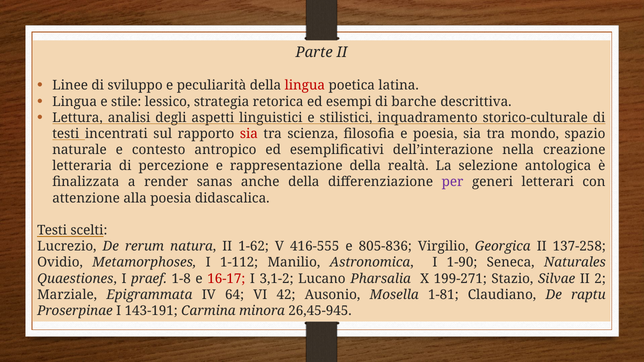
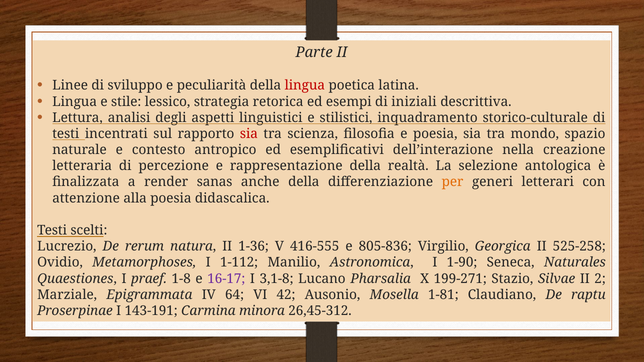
barche: barche -> iniziali (414, 102)
per colour: purple -> orange (453, 182)
1-62: 1-62 -> 1-36 (254, 247)
137-258: 137-258 -> 525-258 (579, 247)
16-17 colour: red -> purple (226, 279)
3,1-2: 3,1-2 -> 3,1-8 (277, 279)
26,45-945: 26,45-945 -> 26,45-312 (320, 311)
